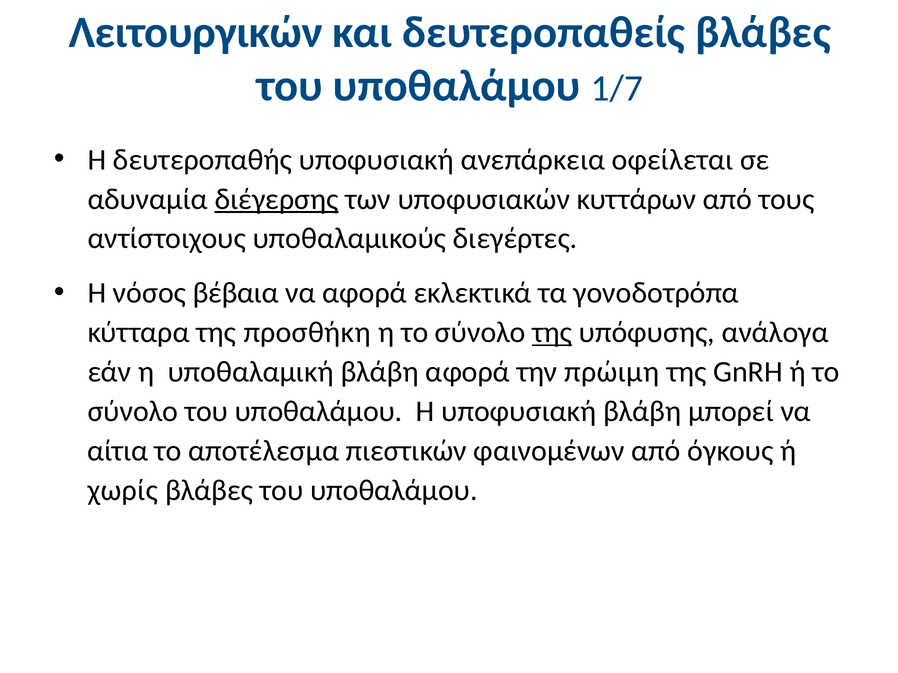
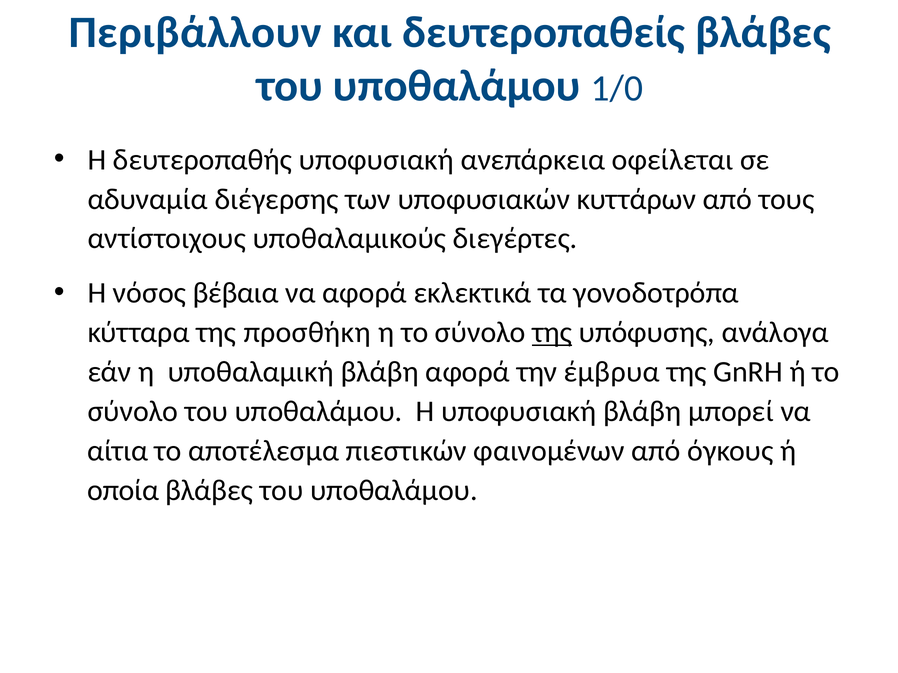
Λειτουργικών: Λειτουργικών -> Περιβάλλουν (195, 32)
1/7: 1/7 -> 1/0 (617, 89)
διέγερσης underline: present -> none (277, 199)
πρώιμη: πρώιμη -> έμβρυα (612, 372)
χωρίς: χωρίς -> οποία (123, 491)
